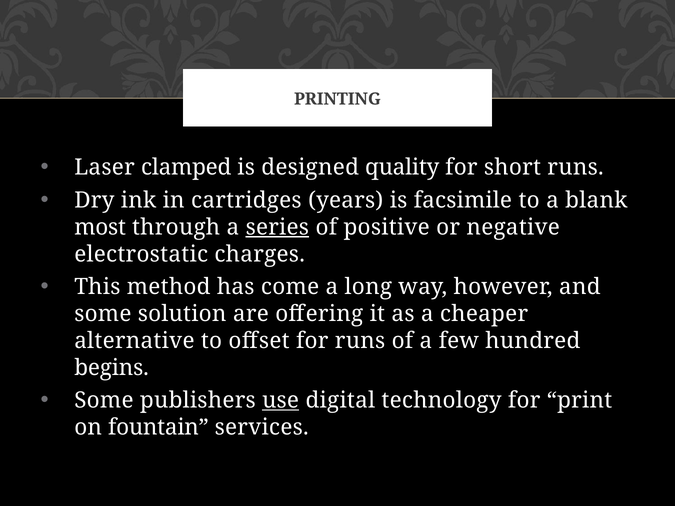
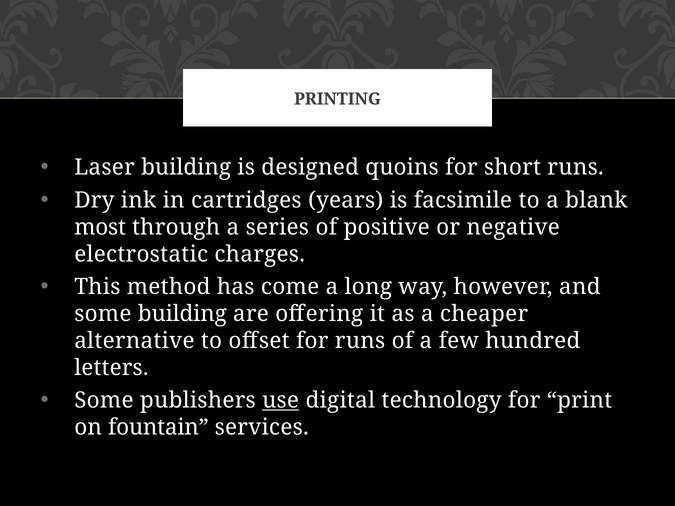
Laser clamped: clamped -> building (186, 168)
quality: quality -> quoins (402, 168)
series underline: present -> none (277, 227)
some solution: solution -> building (182, 314)
begins: begins -> letters (111, 368)
